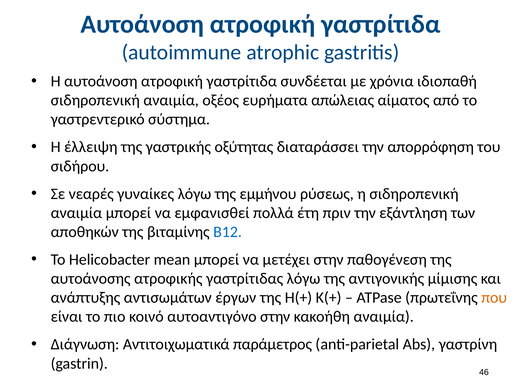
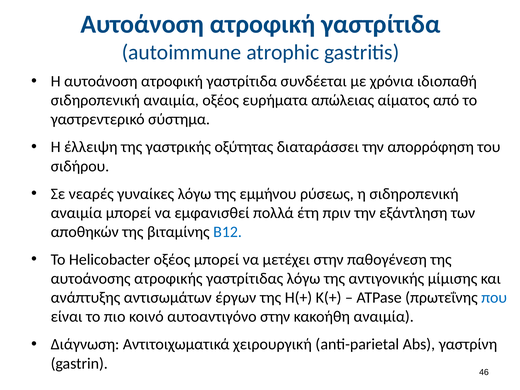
Helicobacter mean: mean -> οξέος (172, 260)
που colour: orange -> blue (494, 298)
παράμετρος: παράμετρος -> χειρουργική (272, 344)
